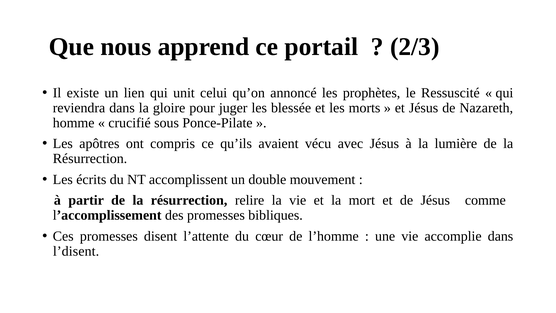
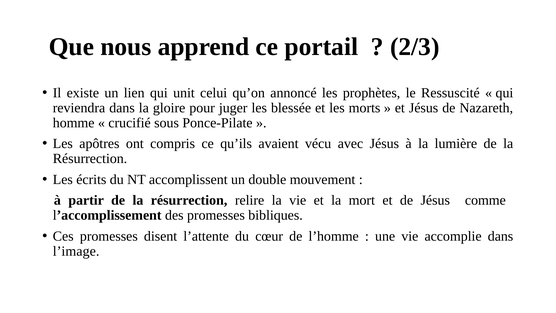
l’disent: l’disent -> l’image (76, 251)
